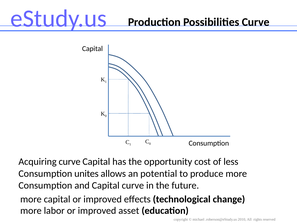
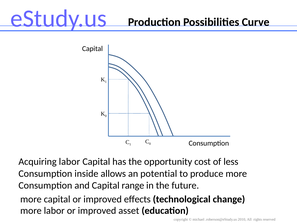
Acquiring curve: curve -> labor (69, 162)
unites: unites -> inside (86, 173)
Capital curve: curve -> range (133, 185)
